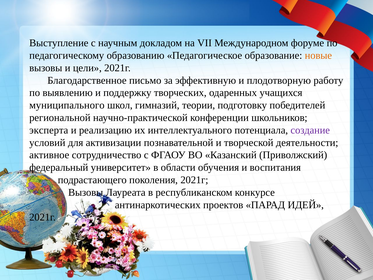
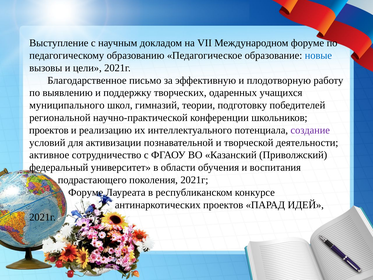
новые colour: orange -> blue (318, 55)
эксперта: эксперта -> проектов (49, 130)
Вызовы: Вызовы -> Форуме (86, 192)
